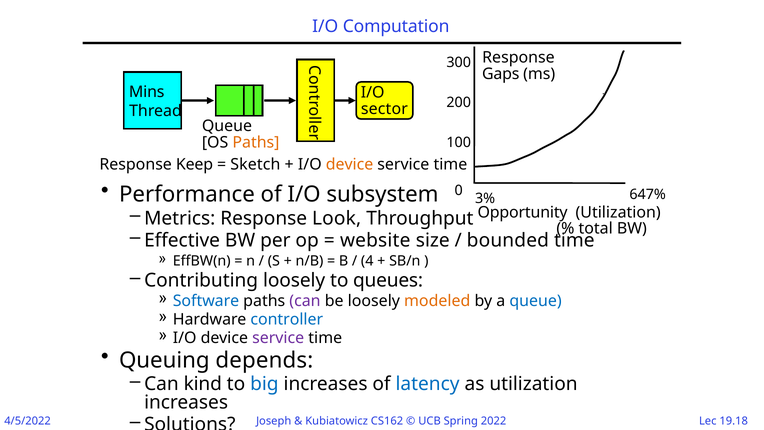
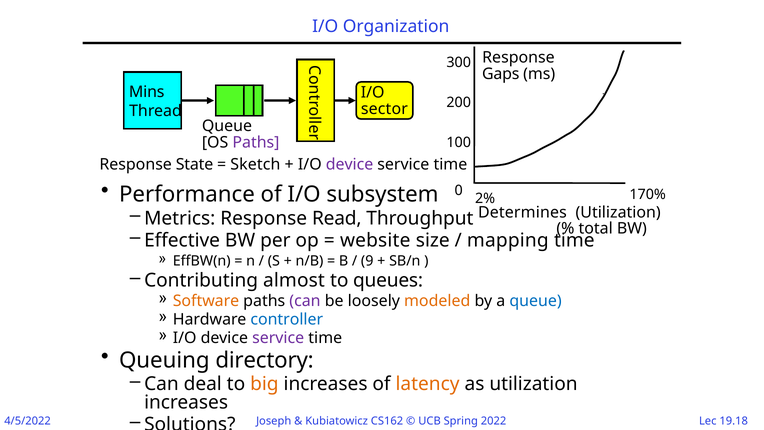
Computation: Computation -> Organization (396, 26)
Paths colour: orange -> purple (256, 142)
Keep: Keep -> State (195, 164)
device colour: orange -> purple (350, 164)
647%: 647% -> 170% (648, 195)
3%: 3% -> 2% (485, 198)
Opportunity: Opportunity -> Determines (522, 212)
Look: Look -> Read (337, 218)
bounded: bounded -> mapping (508, 240)
4: 4 -> 9 (367, 261)
Contributing loosely: loosely -> almost (294, 280)
Software colour: blue -> orange (206, 301)
depends: depends -> directory (265, 360)
kind: kind -> deal (203, 384)
big colour: blue -> orange (264, 384)
latency colour: blue -> orange (428, 384)
